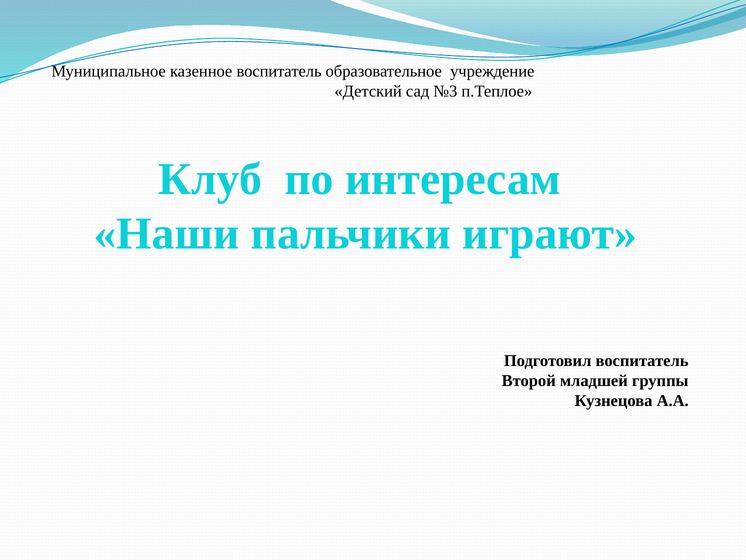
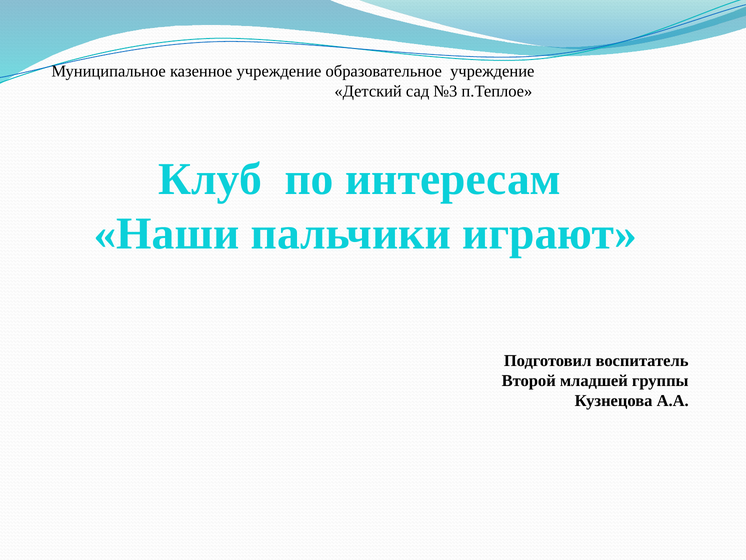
казенное воспитатель: воспитатель -> учреждение (279, 71)
